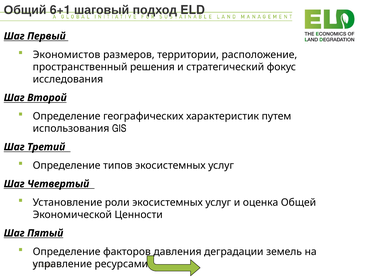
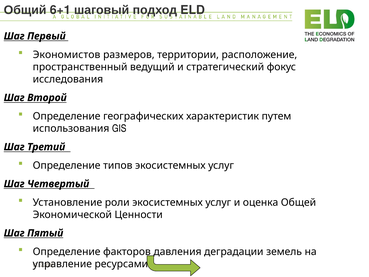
решения: решения -> ведущий (152, 67)
